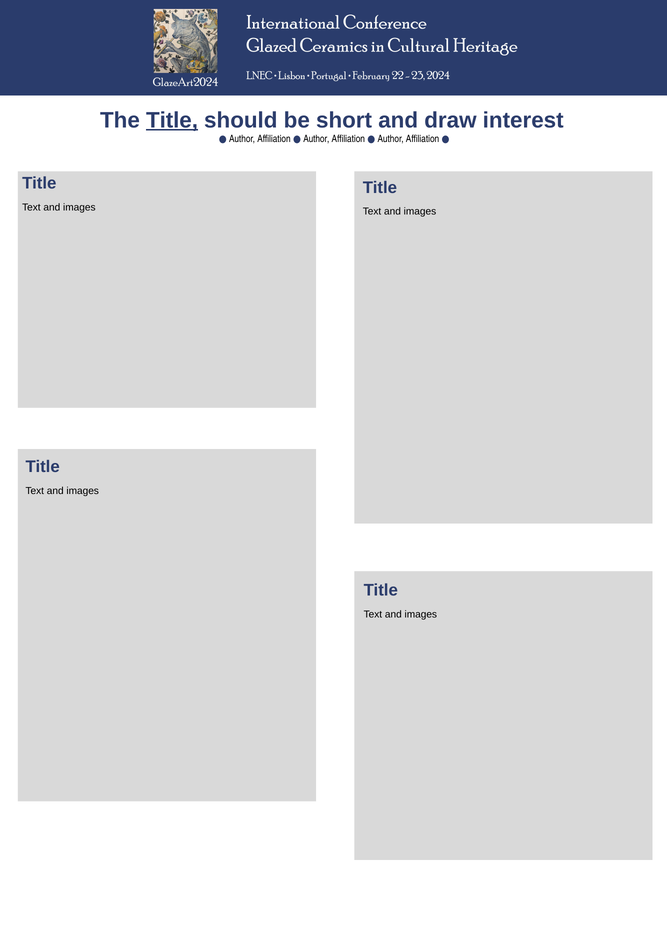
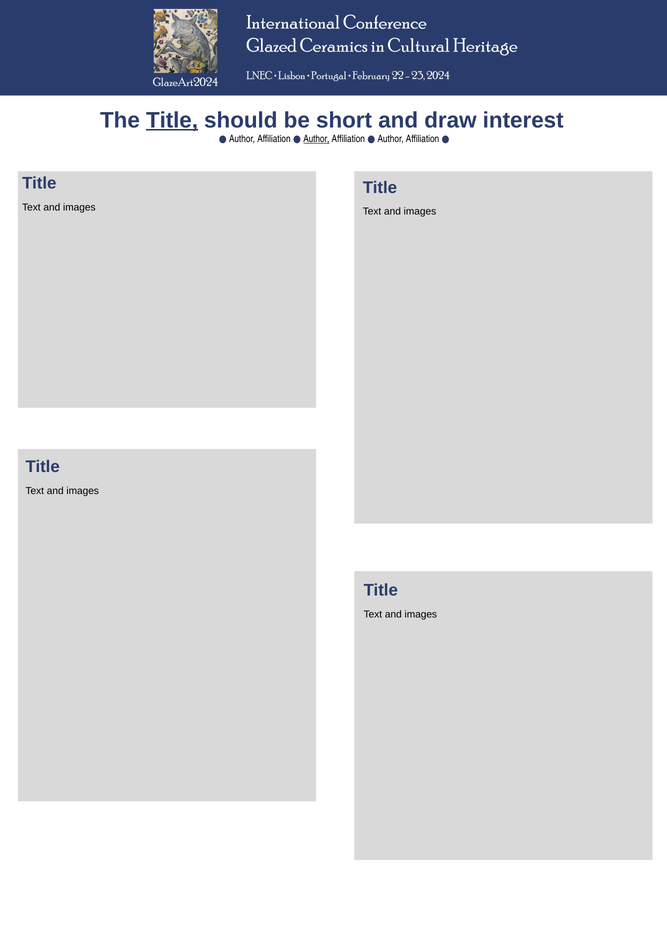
Author underline: none -> present (316, 139)
